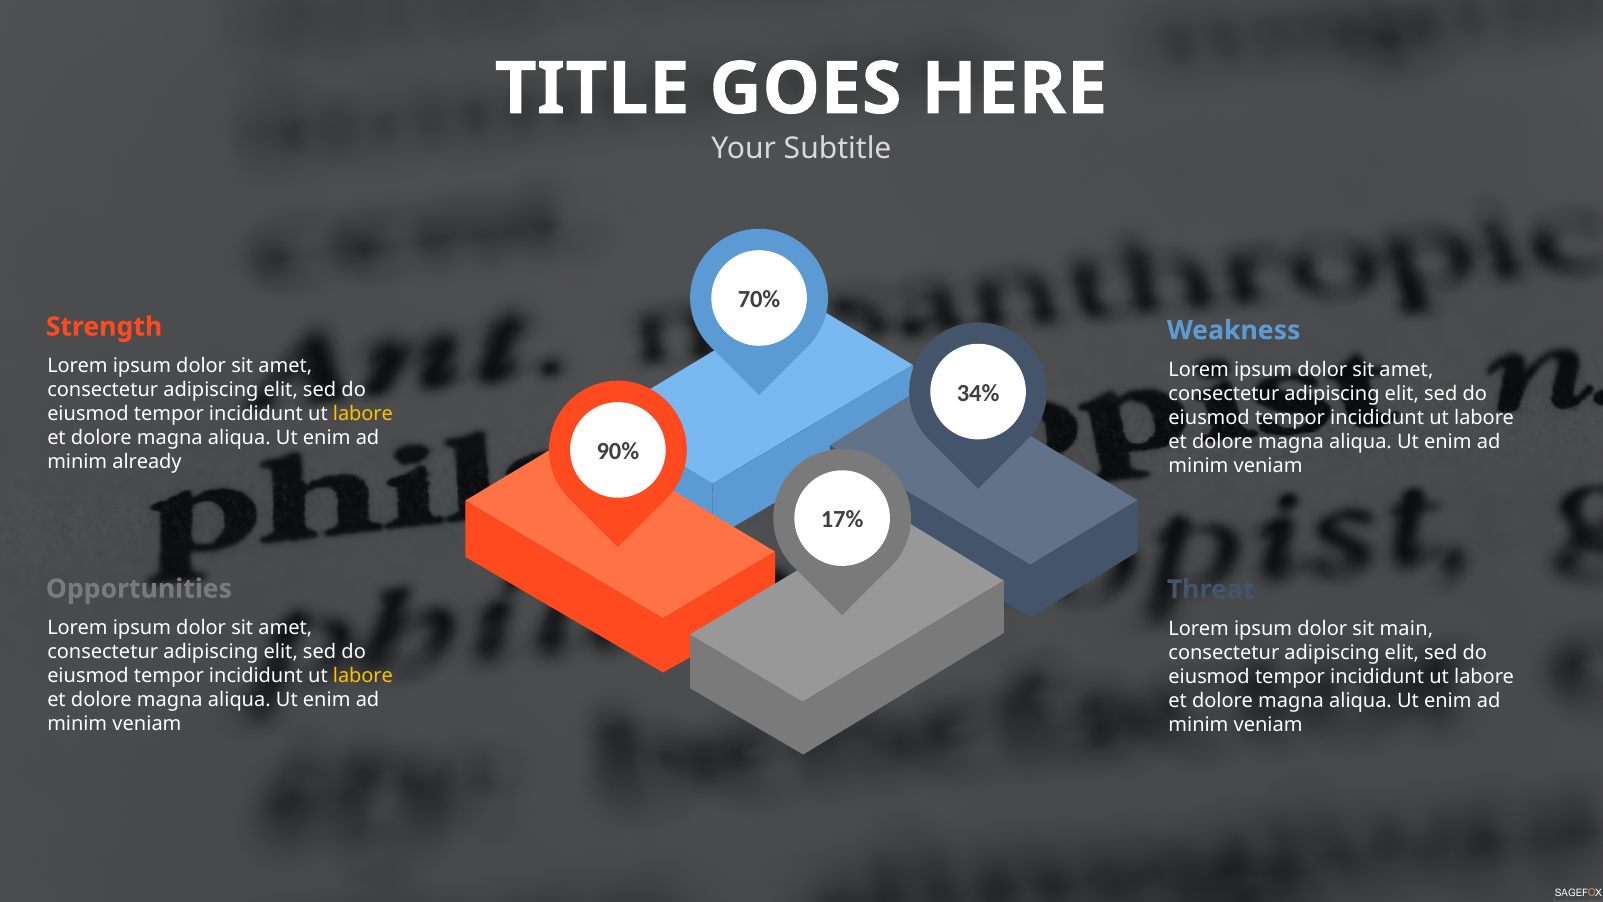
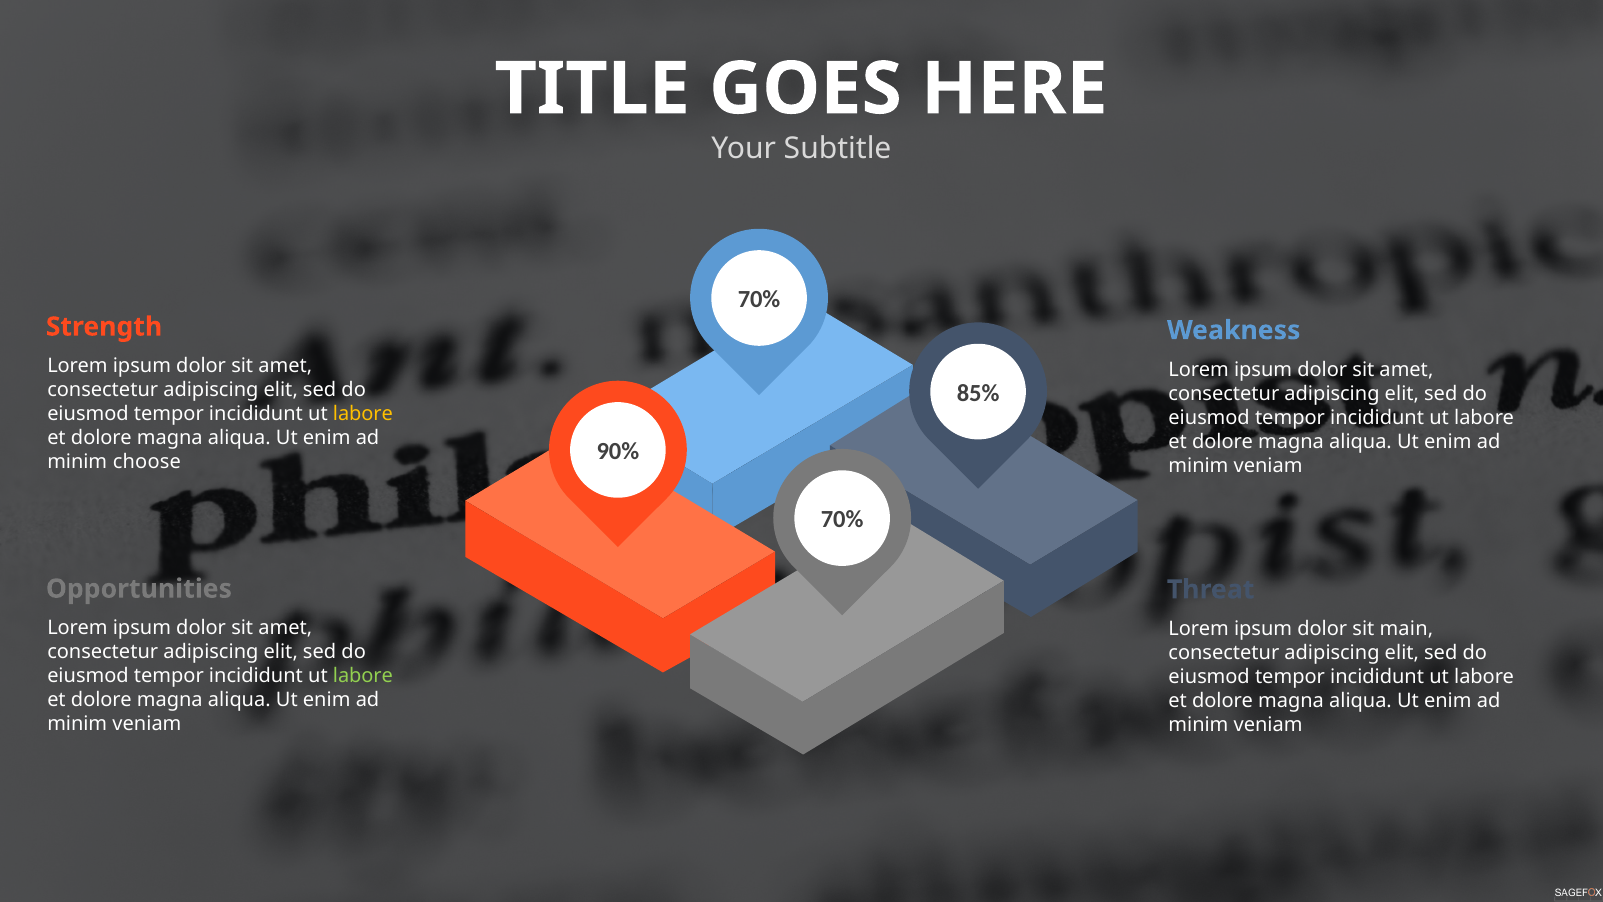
34%: 34% -> 85% (978, 393)
already: already -> choose (147, 462)
17%: 17% -> 70% (842, 520)
labore colour: yellow -> light green (363, 676)
